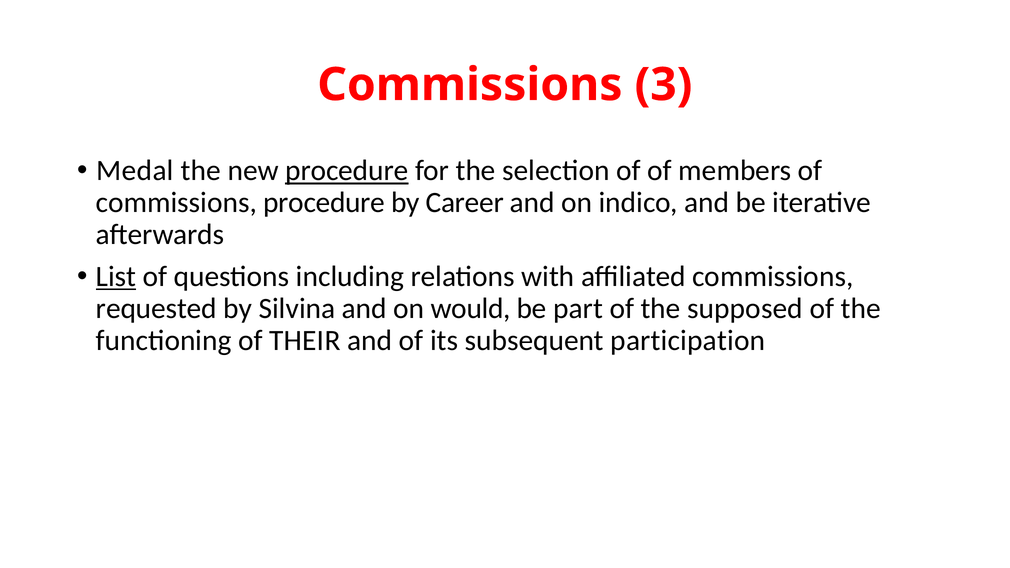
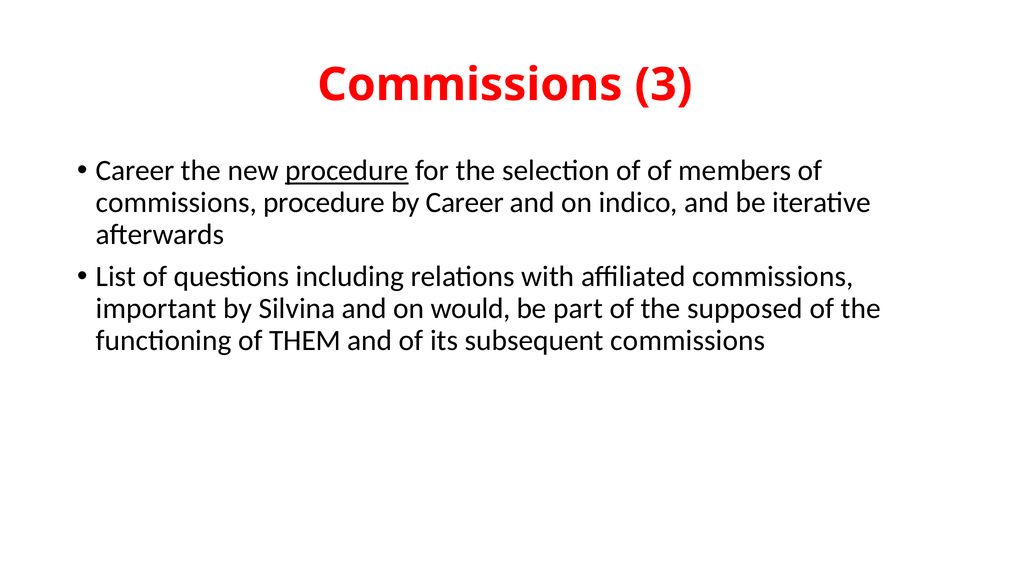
Medal: Medal -> Career (135, 171)
List underline: present -> none (116, 277)
requested: requested -> important (156, 309)
THEIR: THEIR -> THEM (305, 340)
subsequent participation: participation -> commissions (688, 340)
